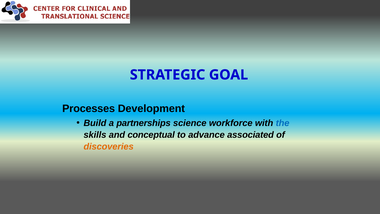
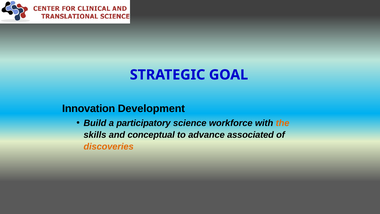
Processes: Processes -> Innovation (89, 108)
partnerships: partnerships -> participatory (144, 123)
the colour: blue -> orange (283, 123)
